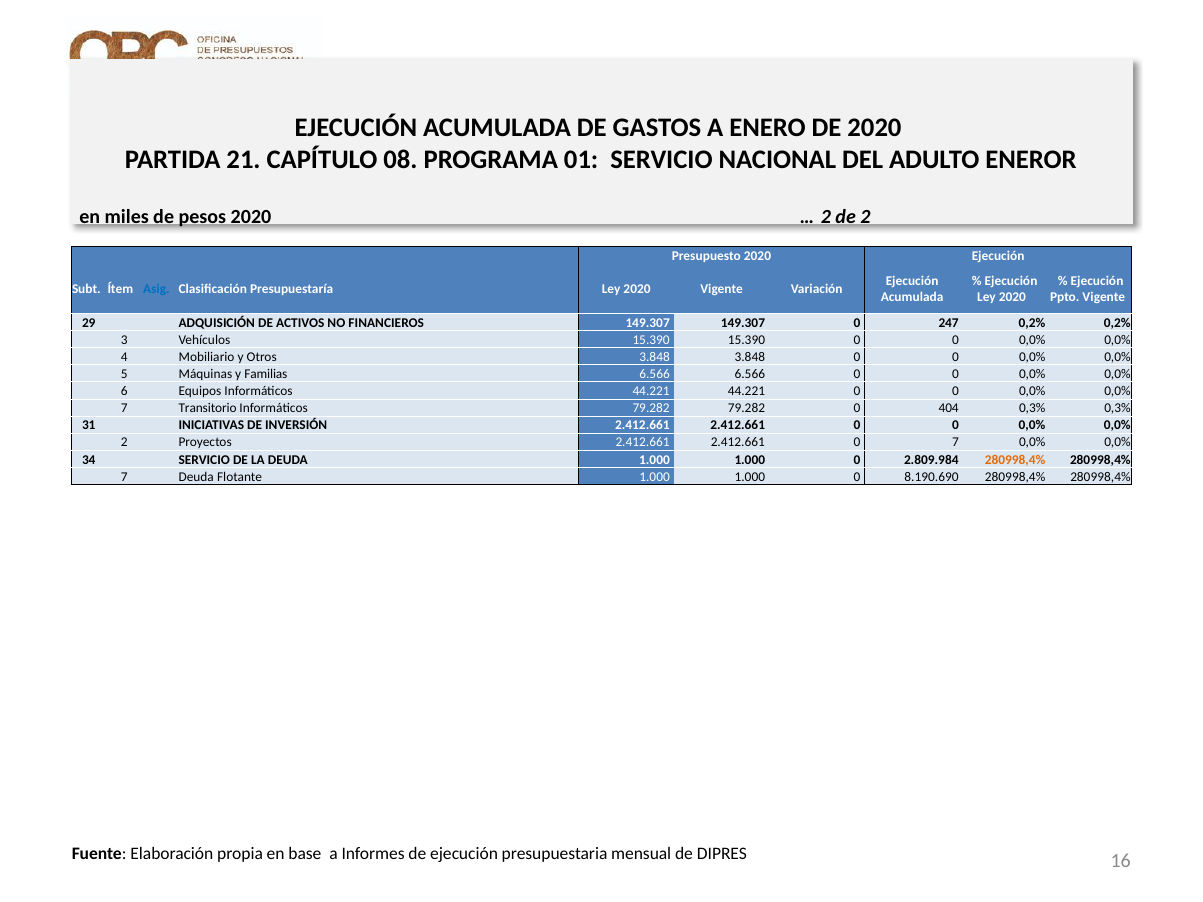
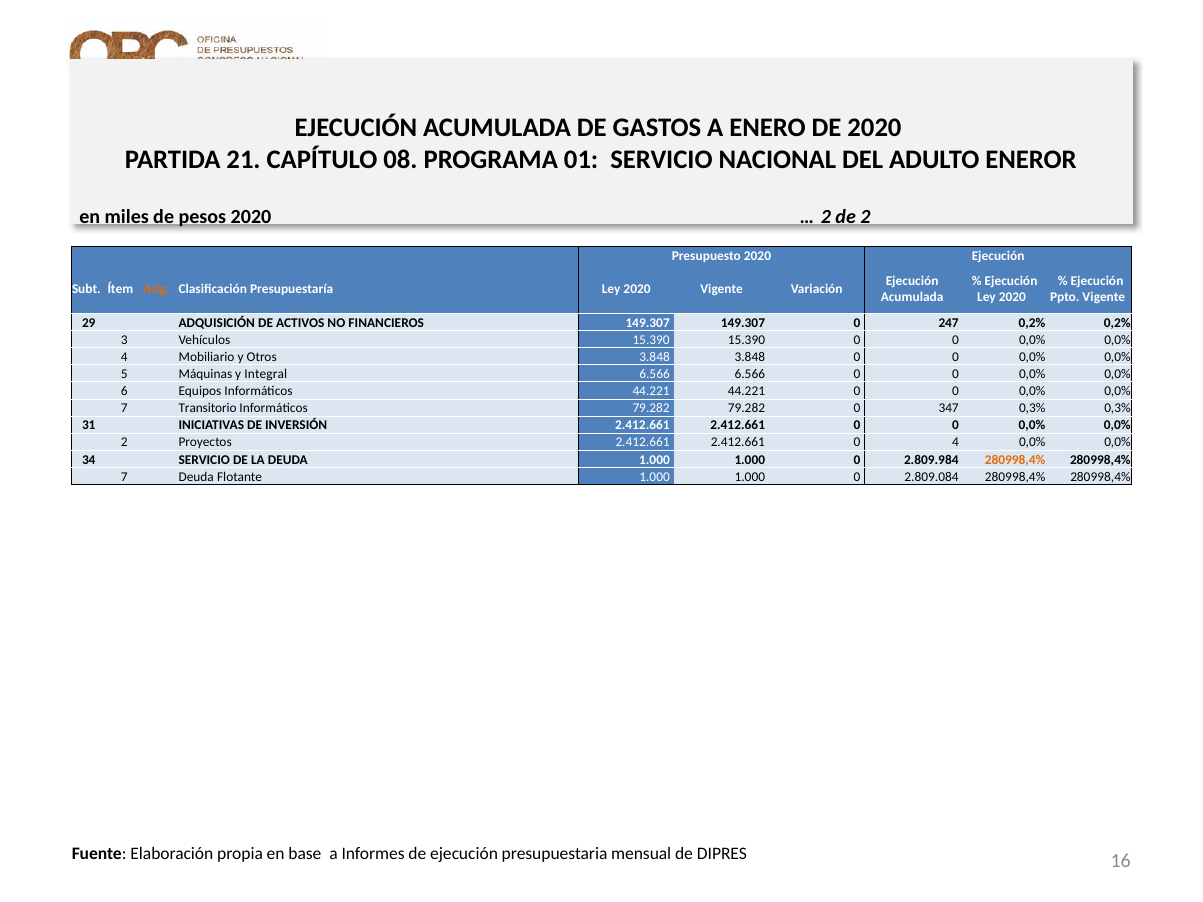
Asig colour: blue -> orange (156, 289)
Familias: Familias -> Integral (266, 374)
404: 404 -> 347 (949, 408)
0 7: 7 -> 4 (956, 443)
8.190.690: 8.190.690 -> 2.809.084 (932, 477)
